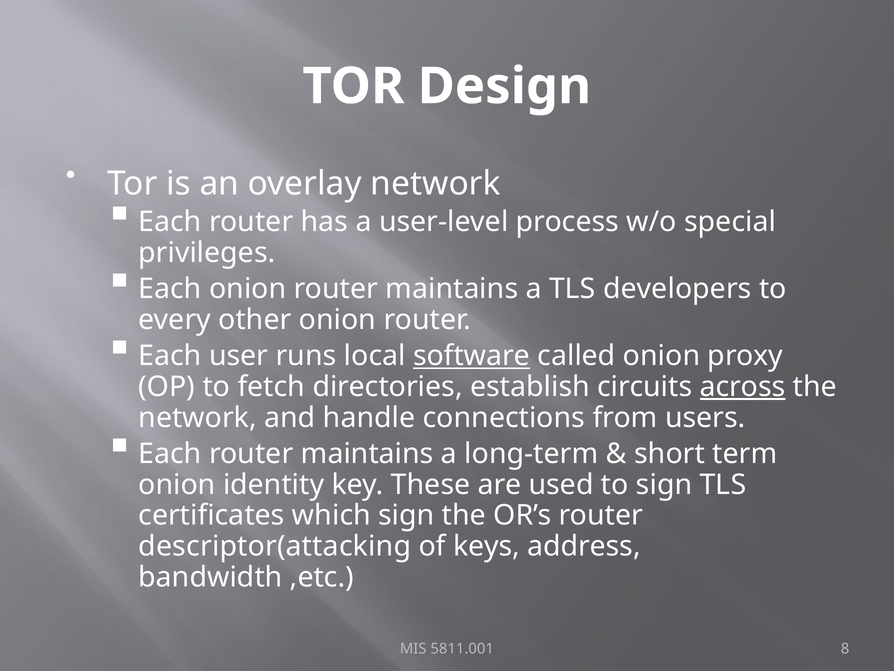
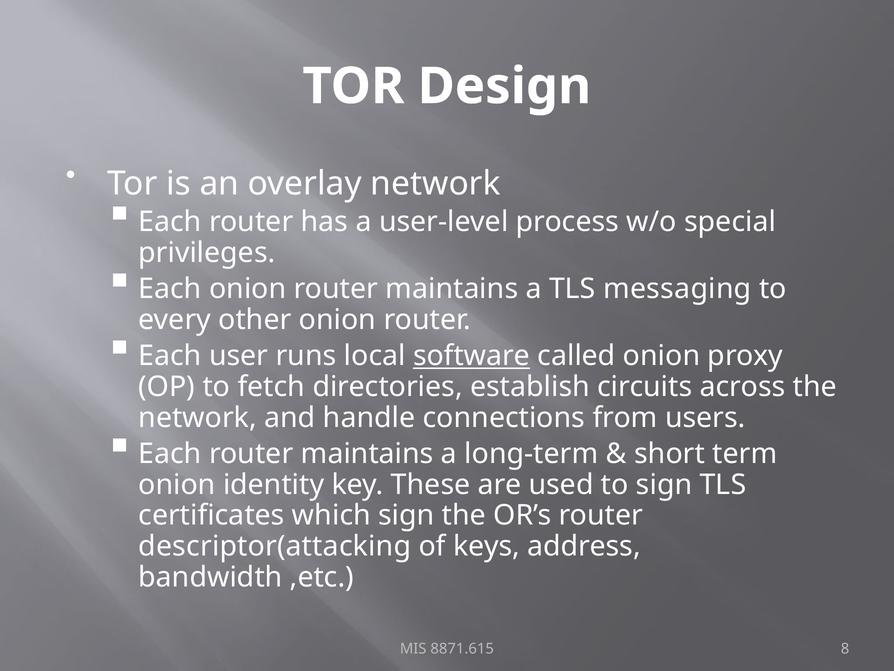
developers: developers -> messaging (677, 289)
across underline: present -> none (743, 386)
5811.001: 5811.001 -> 8871.615 (462, 648)
